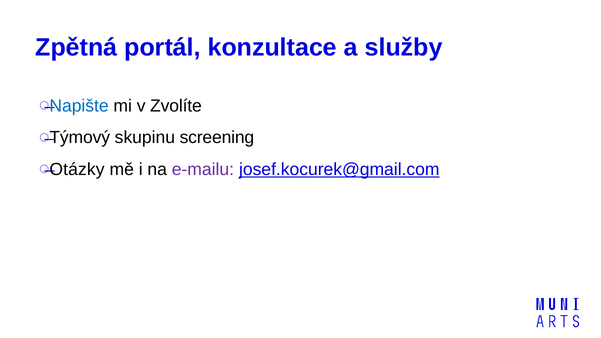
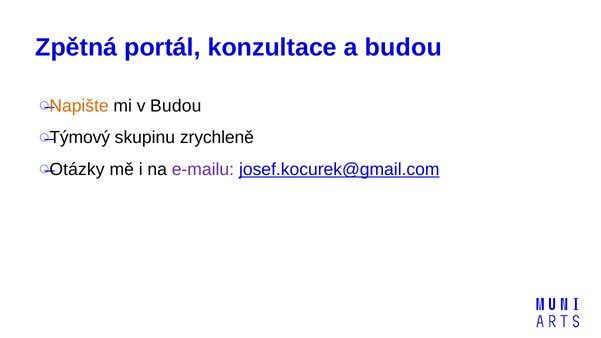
a služby: služby -> budou (403, 47)
Napište colour: blue -> orange (79, 106)
v Zvolíte: Zvolíte -> Budou (176, 106)
screening: screening -> zrychleně (217, 138)
